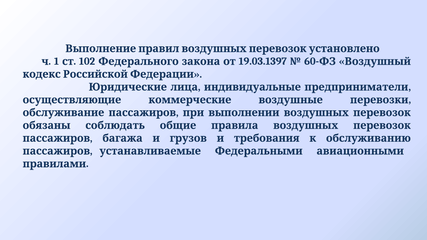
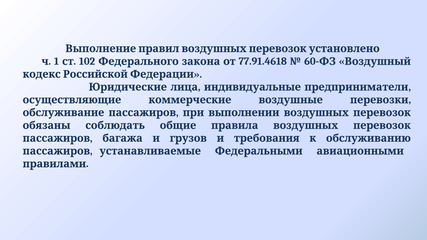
19.03.1397: 19.03.1397 -> 77.91.4618 (263, 61)
